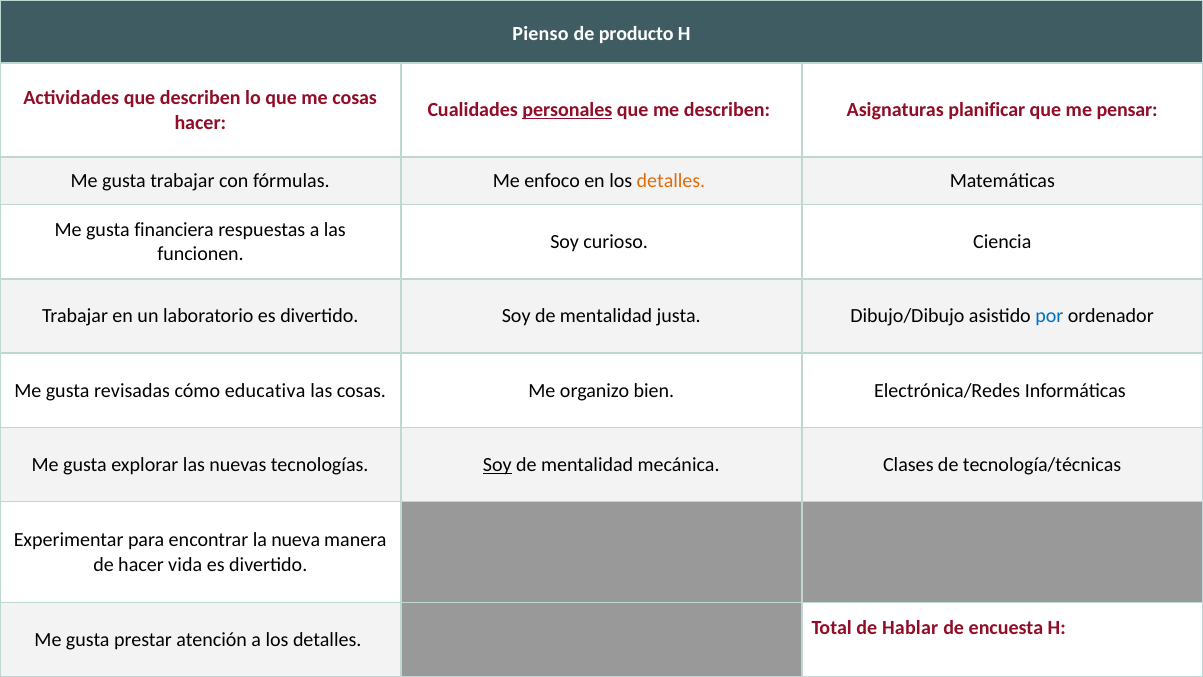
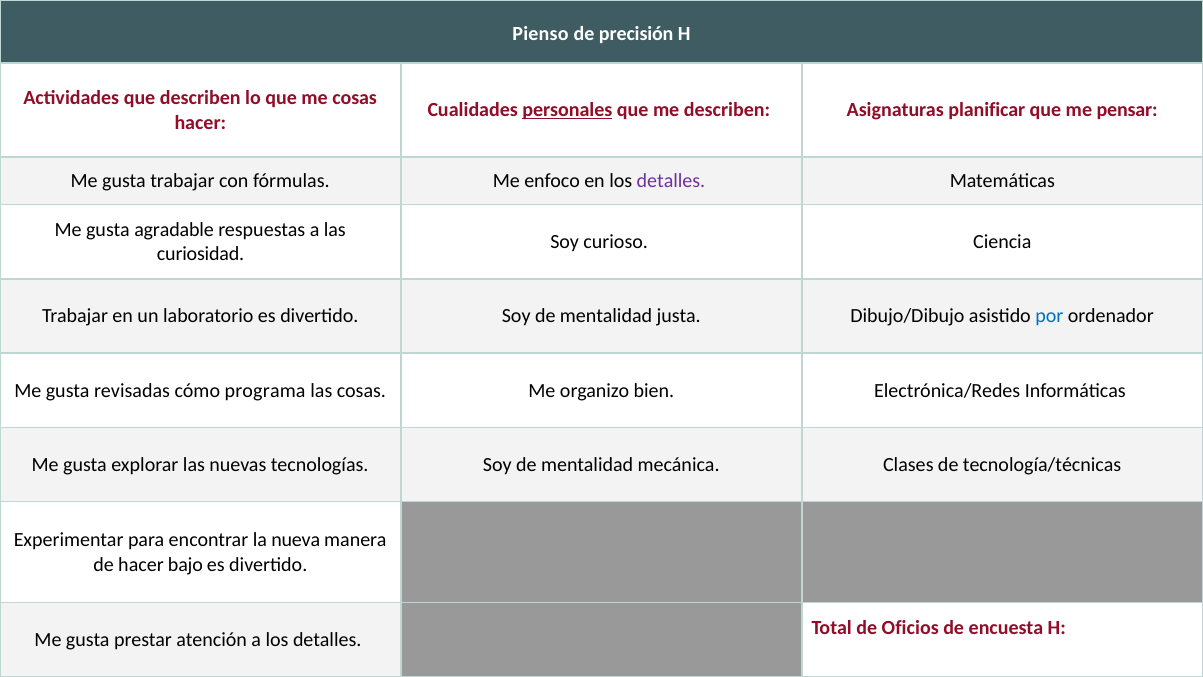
producto: producto -> precisión (636, 34)
detalles colour: orange -> purple (671, 181)
financiera: financiera -> agradable (174, 230)
funcionen: funcionen -> curiosidad (201, 254)
educativa: educativa -> programa (265, 390)
Soy underline: present -> none (497, 465)
vida: vida -> bajo (185, 564)
Hablar: Hablar -> Oficios (910, 627)
